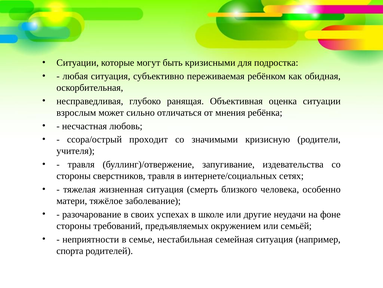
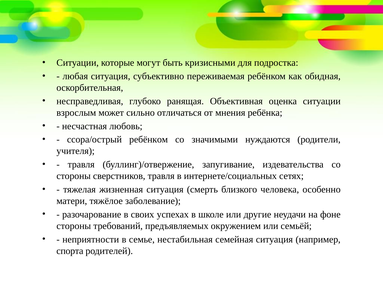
ссора/острый проходит: проходит -> ребёнком (149, 139)
кризисную: кризисную -> нуждаются (268, 139)
